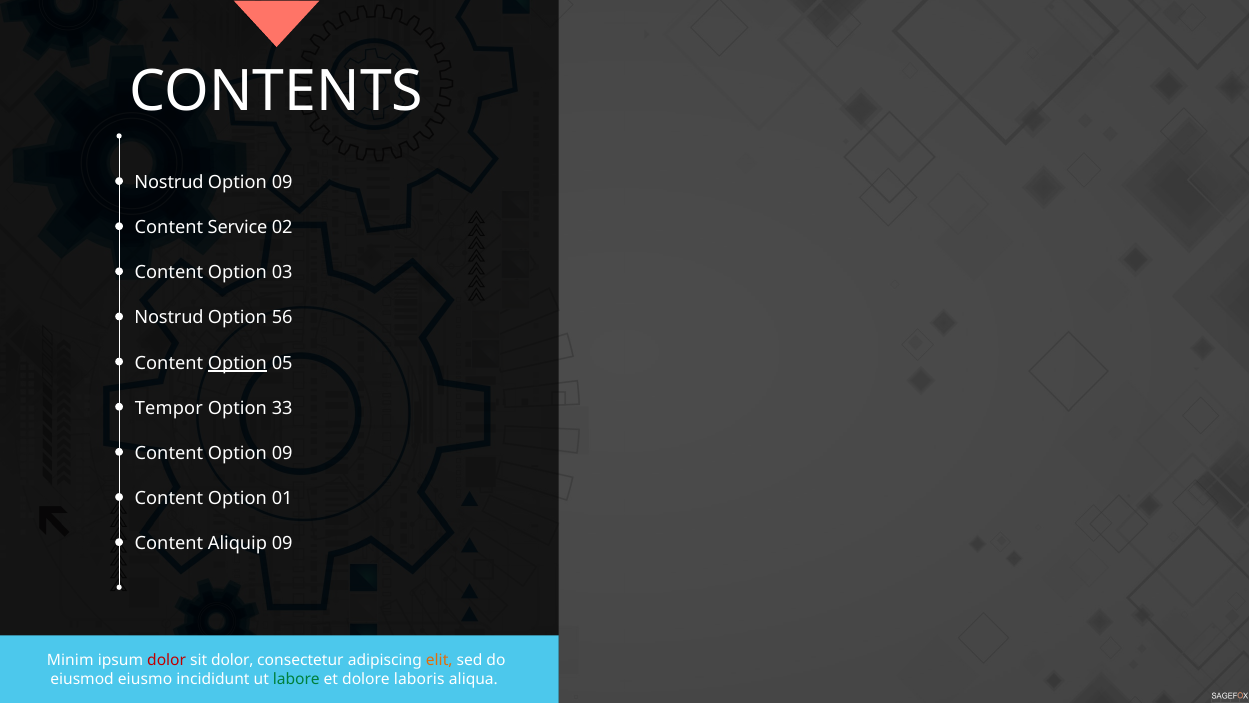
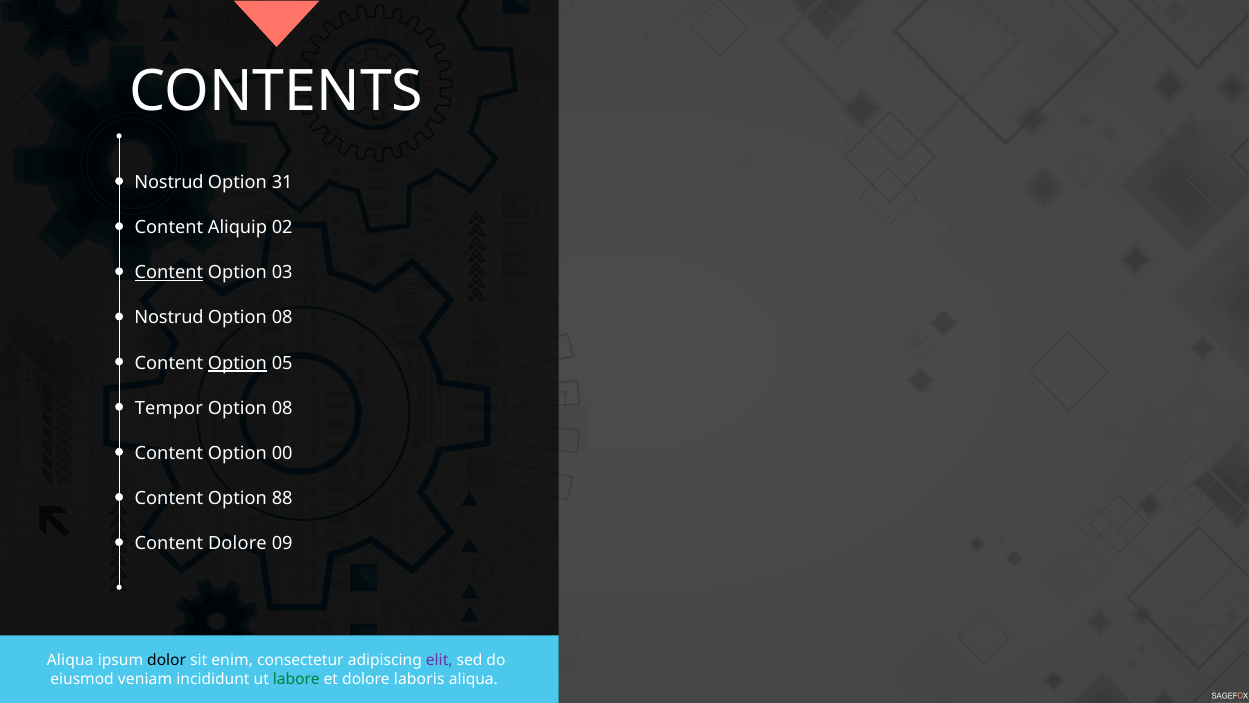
09: 09 -> 31 (282, 182)
Service: Service -> Aliquip (238, 227)
Content underline: none -> present (169, 272)
56: 56 -> 08 (282, 318)
33: 33 -> 08 (282, 408)
Content Option 09: 09 -> 00 (282, 453)
01: 01 -> 88 (282, 498)
Content Aliquip: Aliquip -> Dolore (237, 543)
Minim: Minim -> Aliqua (70, 660)
dolor colour: red -> black (167, 660)
sit dolor: dolor -> enim (232, 660)
elit colour: orange -> purple (439, 660)
eiusmo: eiusmo -> veniam (145, 679)
